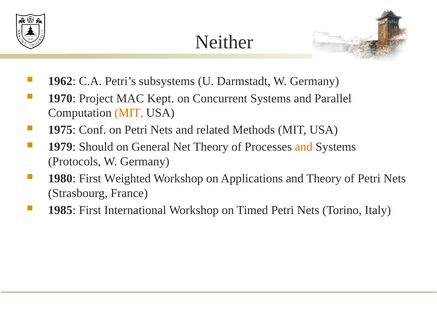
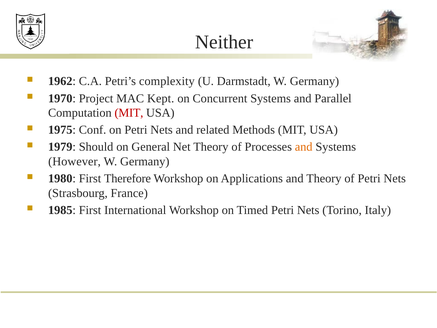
subsystems: subsystems -> complexity (167, 81)
MIT colour: orange -> red (129, 113)
Protocols: Protocols -> However (74, 161)
Weighted: Weighted -> Therefore (128, 178)
